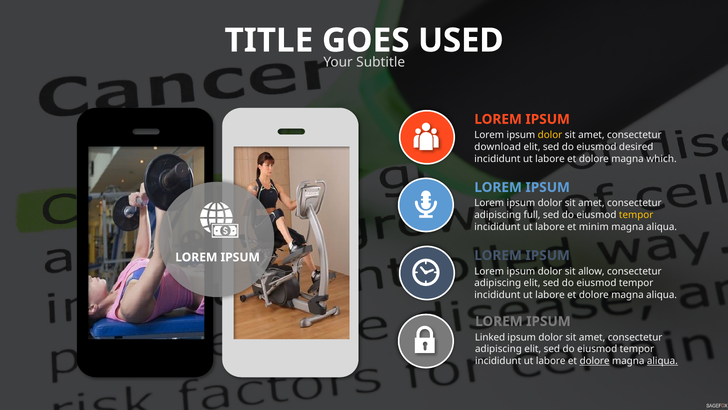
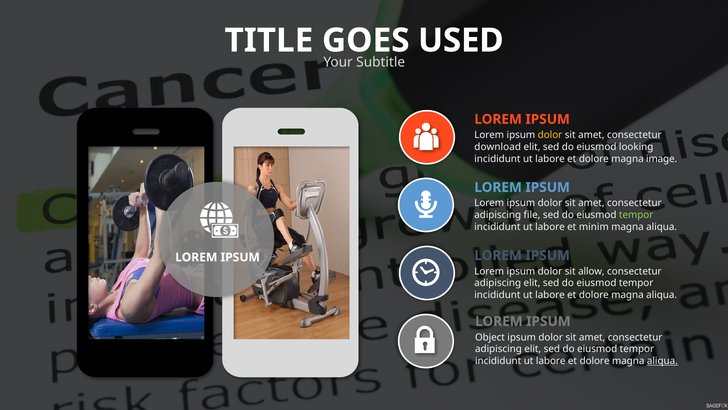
desired: desired -> looking (636, 147)
which: which -> image (662, 159)
full: full -> file (532, 215)
tempor colour: yellow -> light green (636, 215)
Linked: Linked -> Object (490, 337)
dolore underline: present -> none (595, 361)
